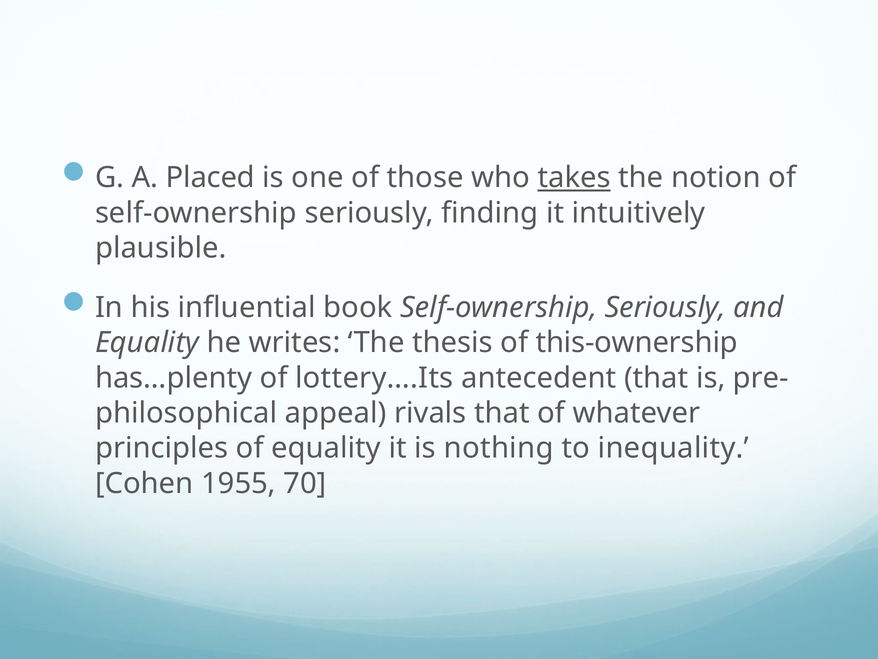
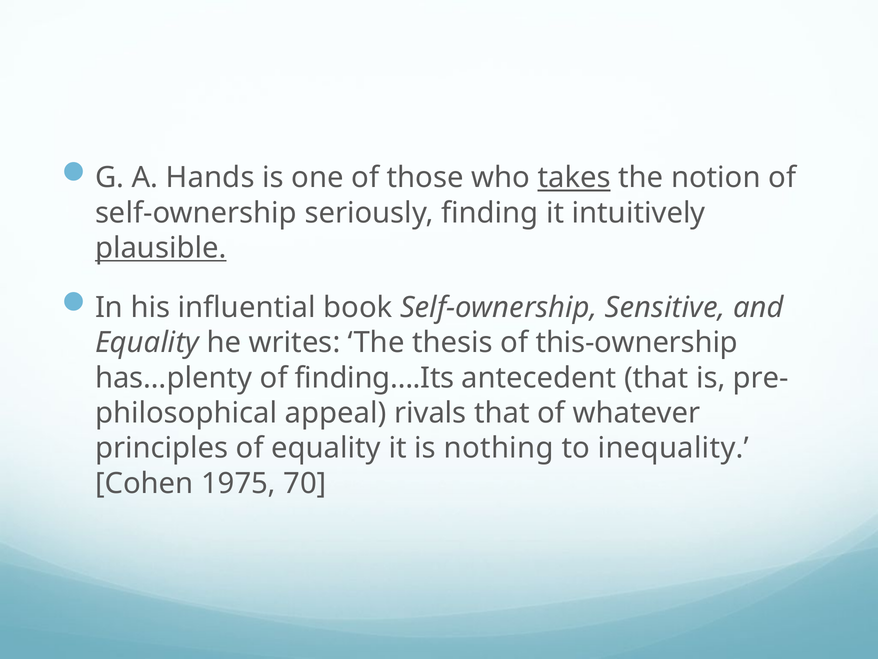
Placed: Placed -> Hands (210, 178)
plausible underline: none -> present (161, 248)
book Self-ownership Seriously: Seriously -> Sensitive (665, 307)
lottery….Its: lottery….Its -> finding….Its (375, 378)
1955: 1955 -> 1975 (238, 483)
